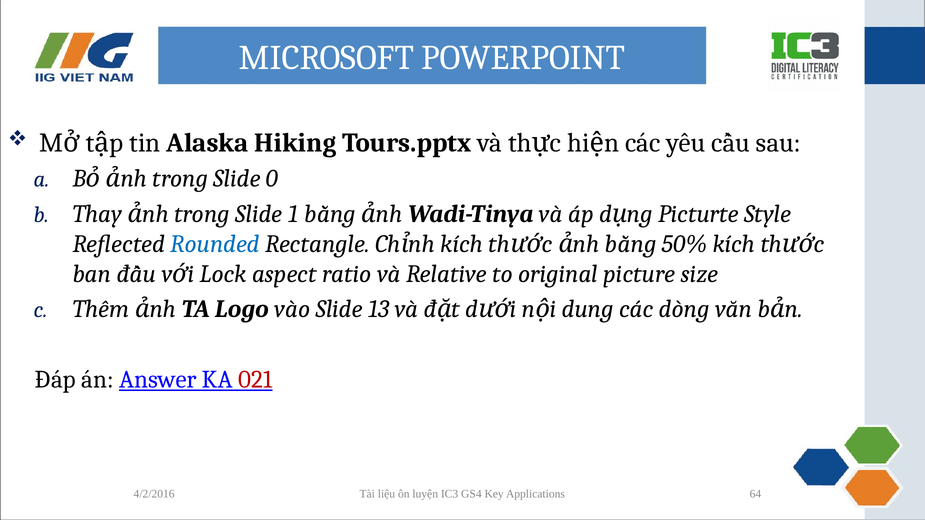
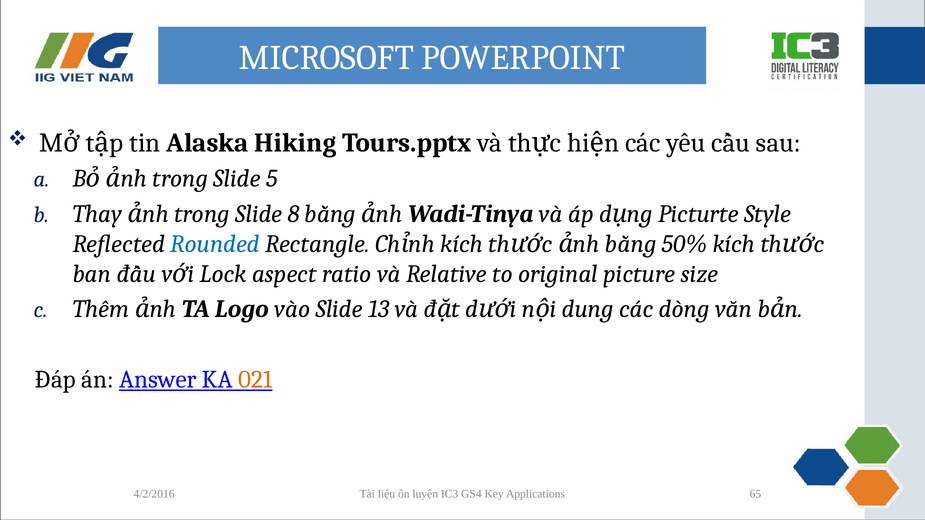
0: 0 -> 5 (272, 179)
1: 1 -> 8 (294, 214)
021 colour: red -> orange (255, 380)
64: 64 -> 65 (755, 494)
